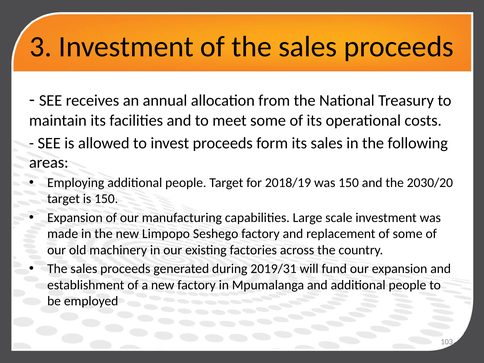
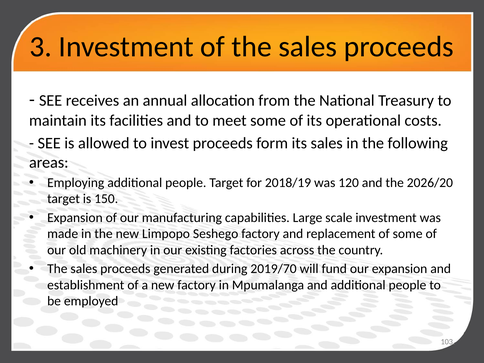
was 150: 150 -> 120 (349, 183)
2030/20: 2030/20 -> 2026/20 (430, 183)
2019/31: 2019/31 -> 2019/70 (274, 269)
